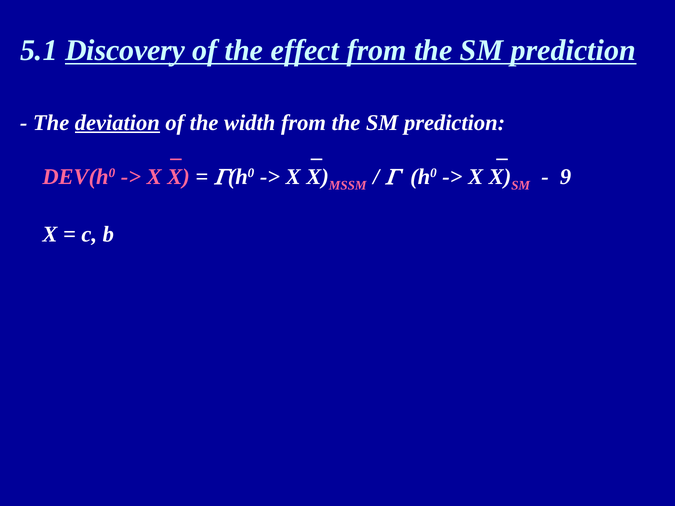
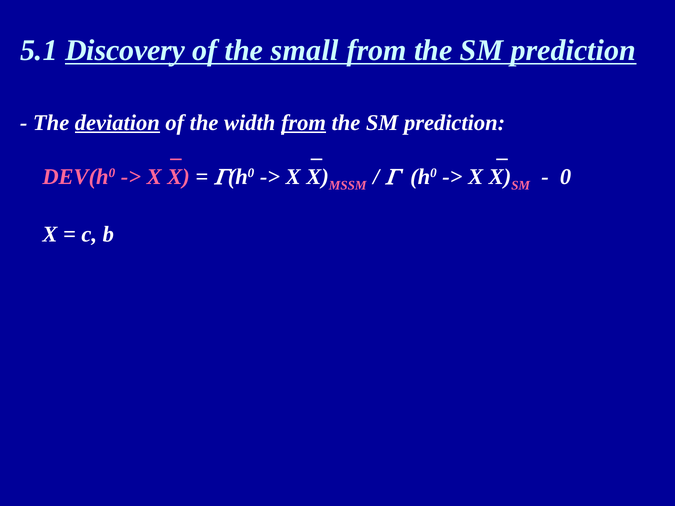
effect: effect -> small (305, 51)
from underline: none -> present (303, 123)
9: 9 -> 0 (566, 177)
